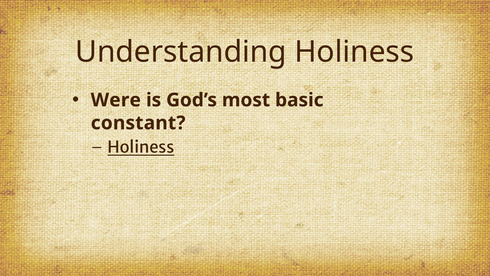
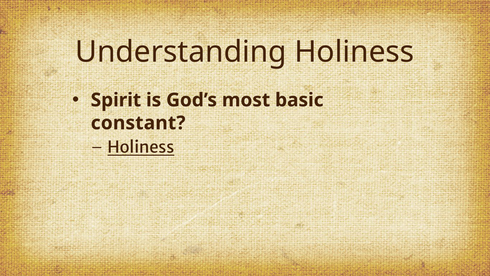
Were: Were -> Spirit (116, 100)
